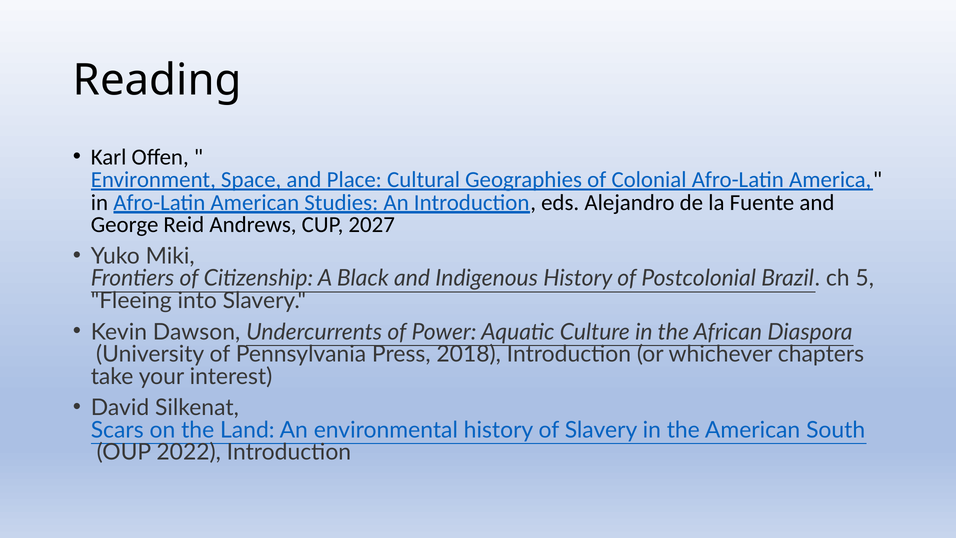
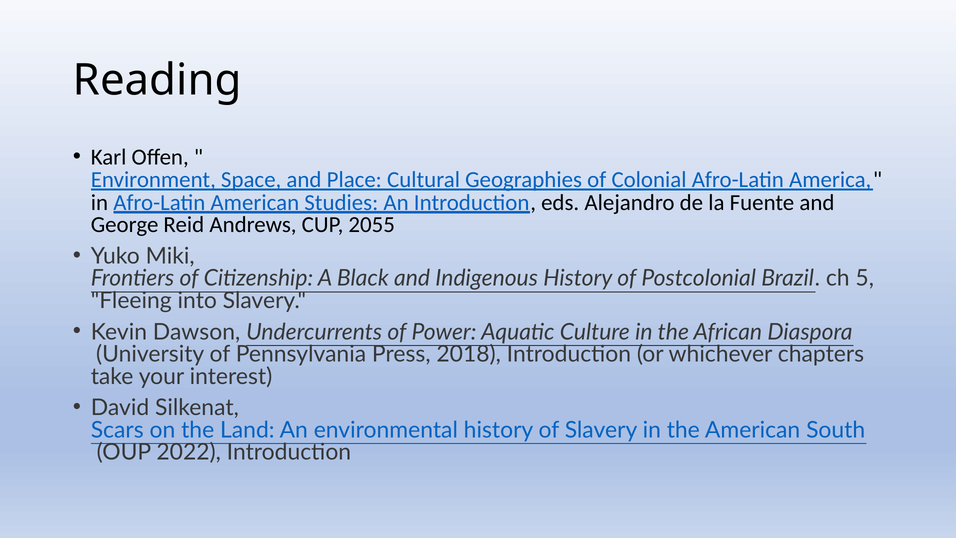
2027: 2027 -> 2055 (372, 225)
